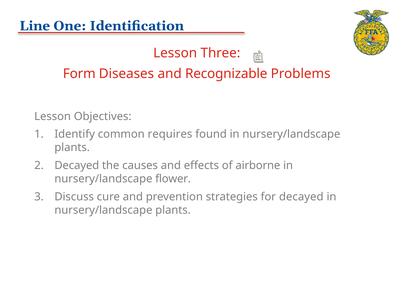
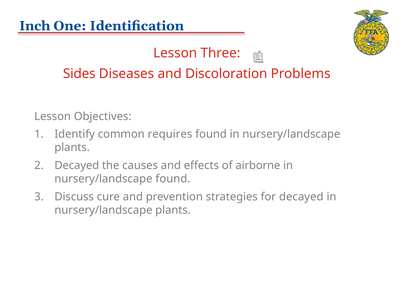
Line: Line -> Inch (35, 26)
Form: Form -> Sides (79, 74)
Recognizable: Recognizable -> Discoloration (226, 74)
nursery/landscape flower: flower -> found (173, 179)
